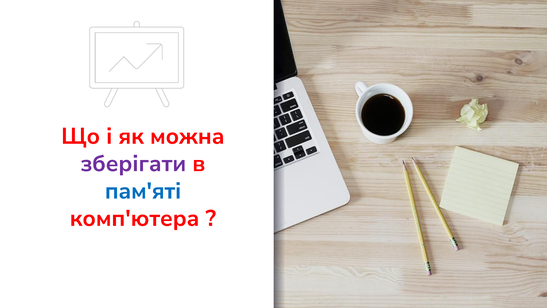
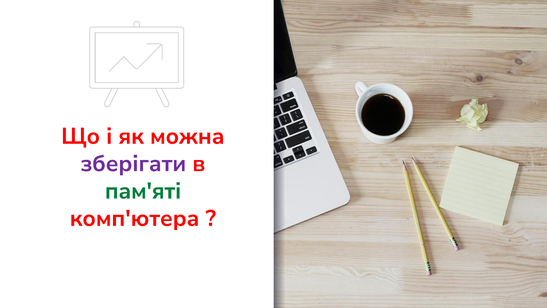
пам'яті colour: blue -> green (143, 191)
